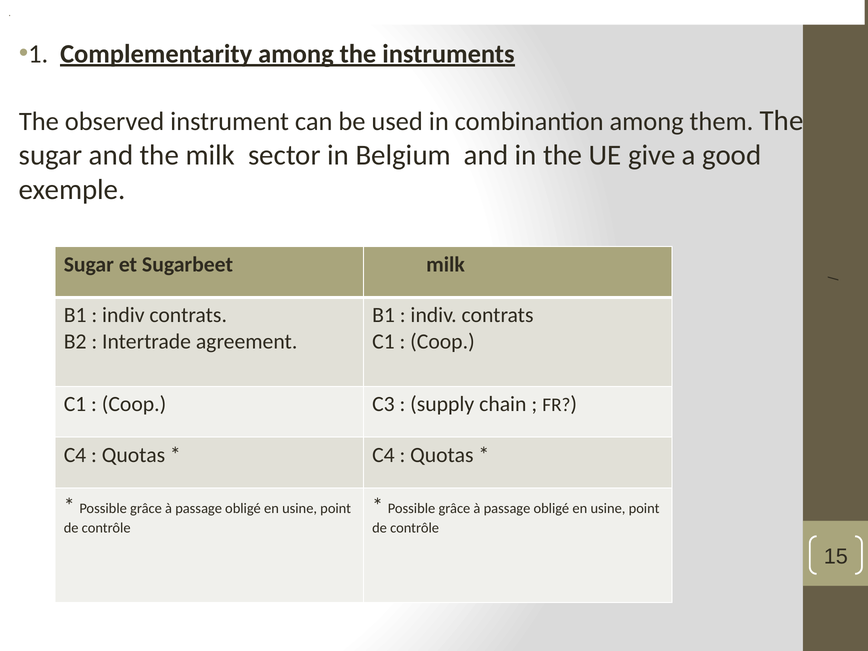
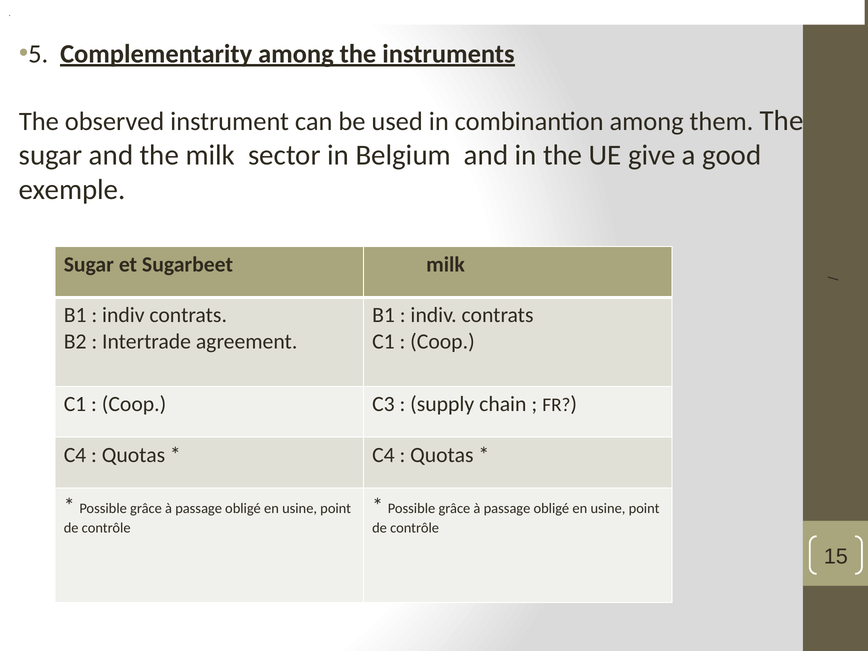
1: 1 -> 5 (38, 54)
